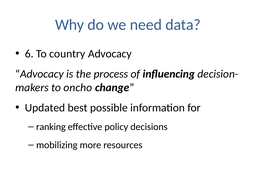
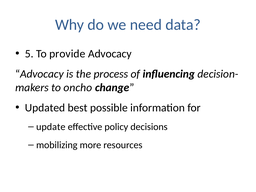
6: 6 -> 5 (29, 54)
country: country -> provide (67, 54)
ranking: ranking -> update (51, 127)
